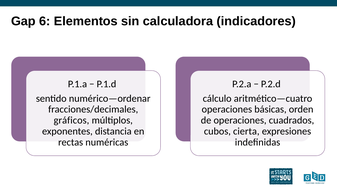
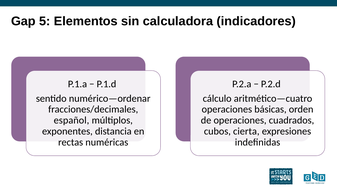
6: 6 -> 5 (45, 21)
gráficos: gráficos -> español (71, 121)
